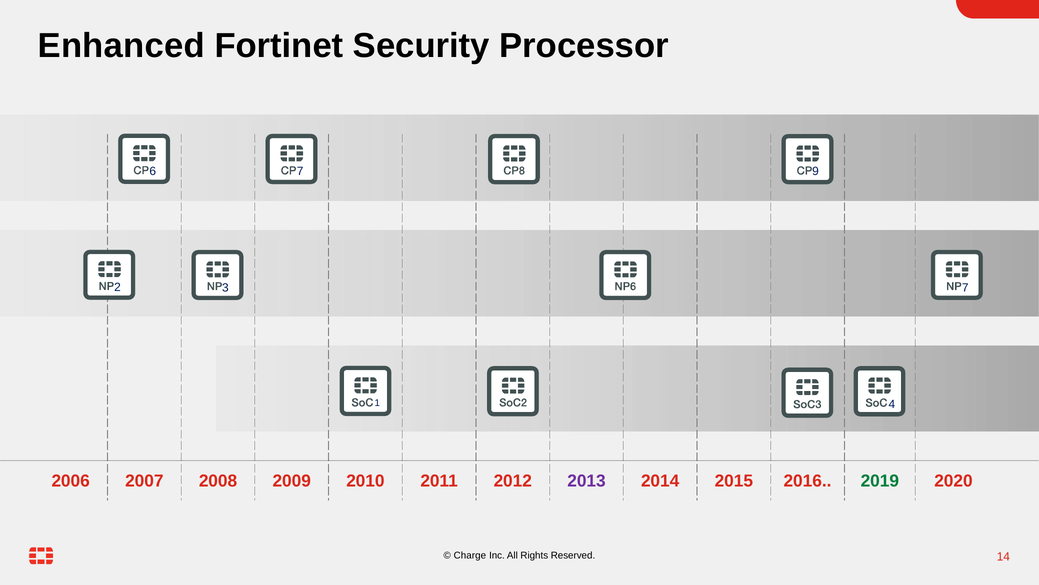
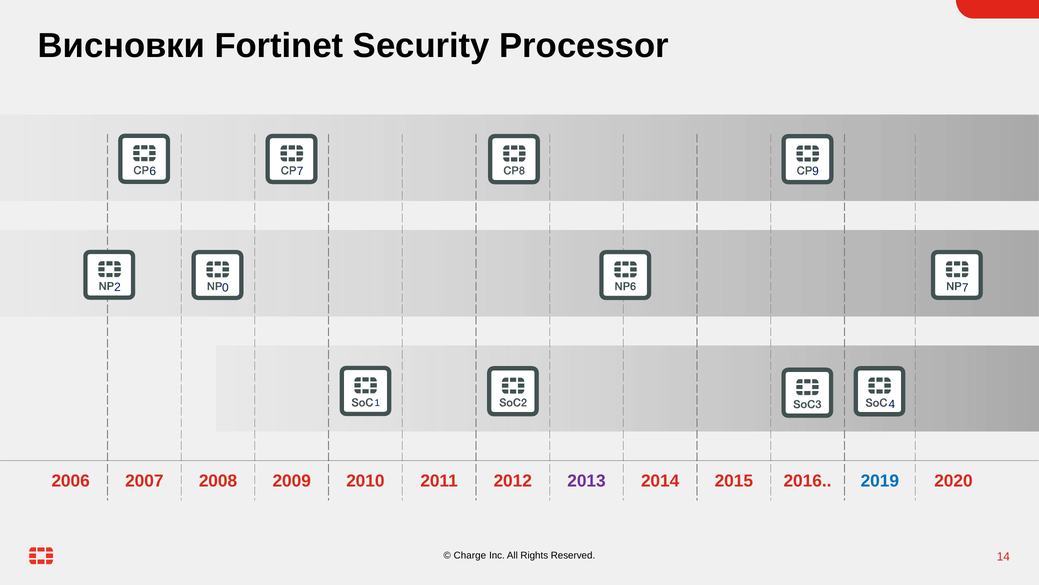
Enhanced: Enhanced -> Висновки (121, 46)
3: 3 -> 0 (225, 288)
2019 colour: green -> blue (880, 481)
